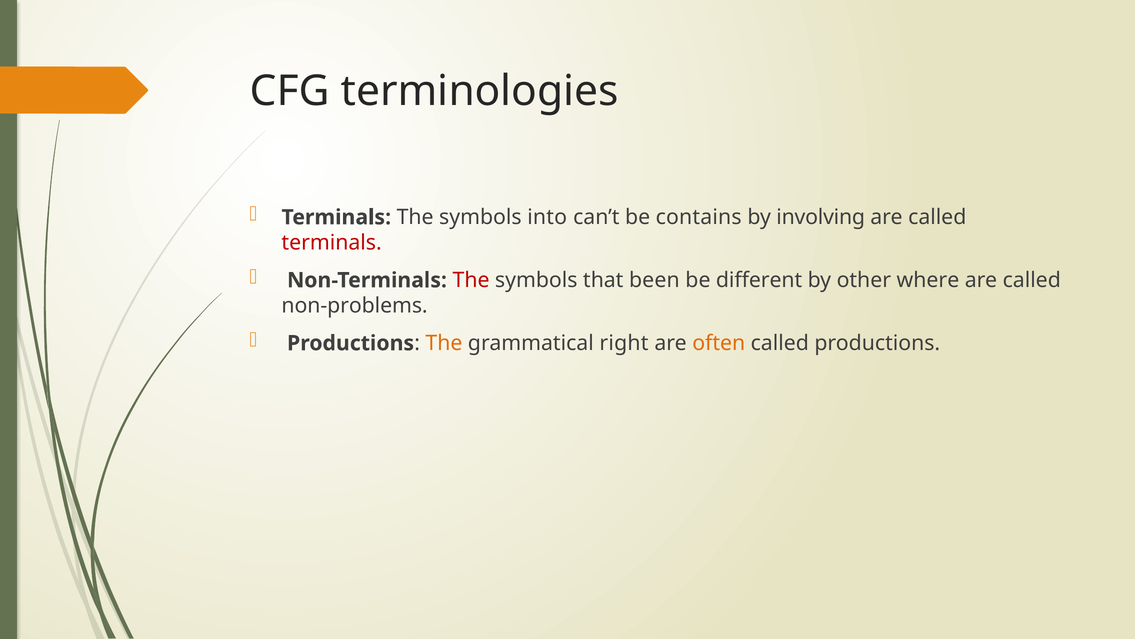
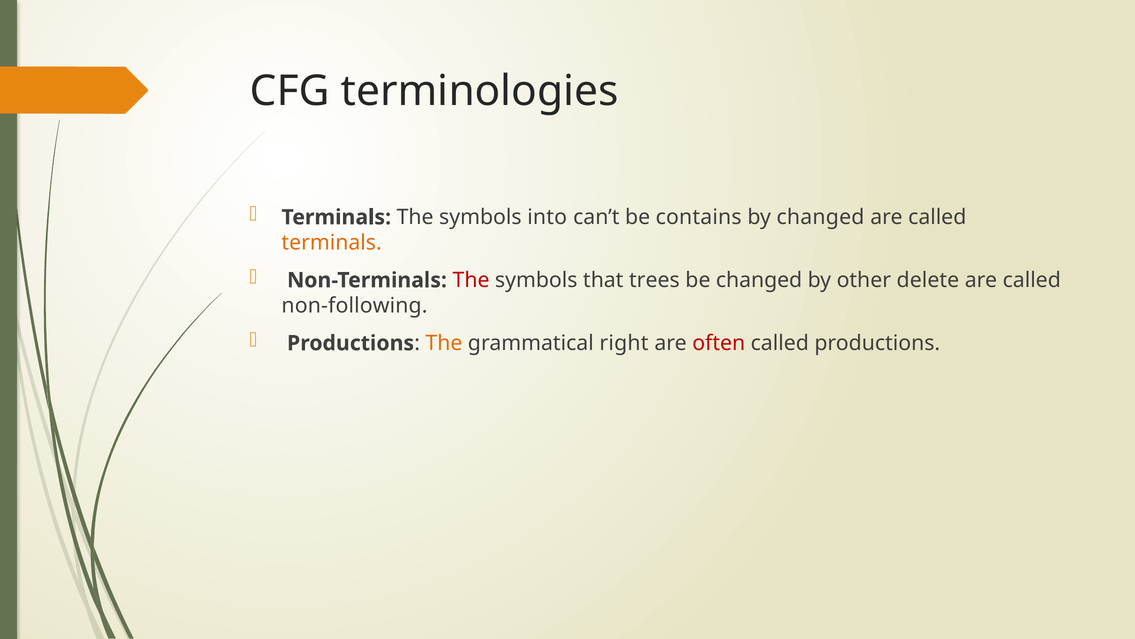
by involving: involving -> changed (820, 217)
terminals colour: red -> orange (332, 243)
been: been -> trees (654, 280)
be different: different -> changed (759, 280)
where: where -> delete (928, 280)
non-problems: non-problems -> non-following (354, 306)
often colour: orange -> red (719, 343)
